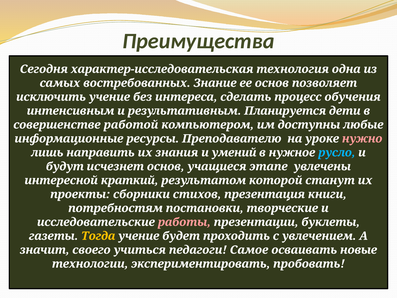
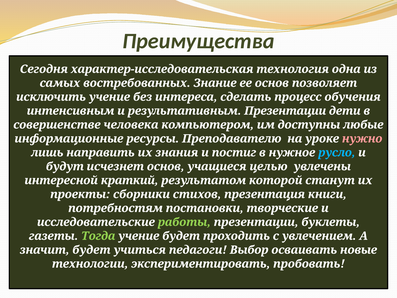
результативным Планируется: Планируется -> Презентации (285, 111)
работой: работой -> человека (131, 125)
умений: умений -> постиг (234, 152)
этапе: этапе -> целью (269, 166)
работы colour: pink -> light green (184, 222)
Тогда colour: yellow -> light green (98, 236)
значит своего: своего -> будет (91, 250)
Самое: Самое -> Выбор (249, 250)
